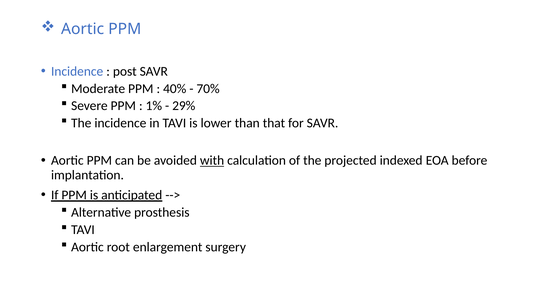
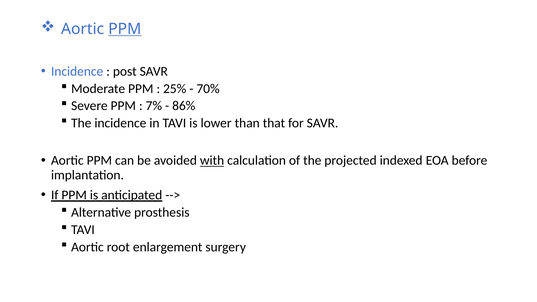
PPM underline: none -> present (125, 29)
40%: 40% -> 25% (175, 89)
1%: 1% -> 7% (154, 106)
29%: 29% -> 86% (184, 106)
